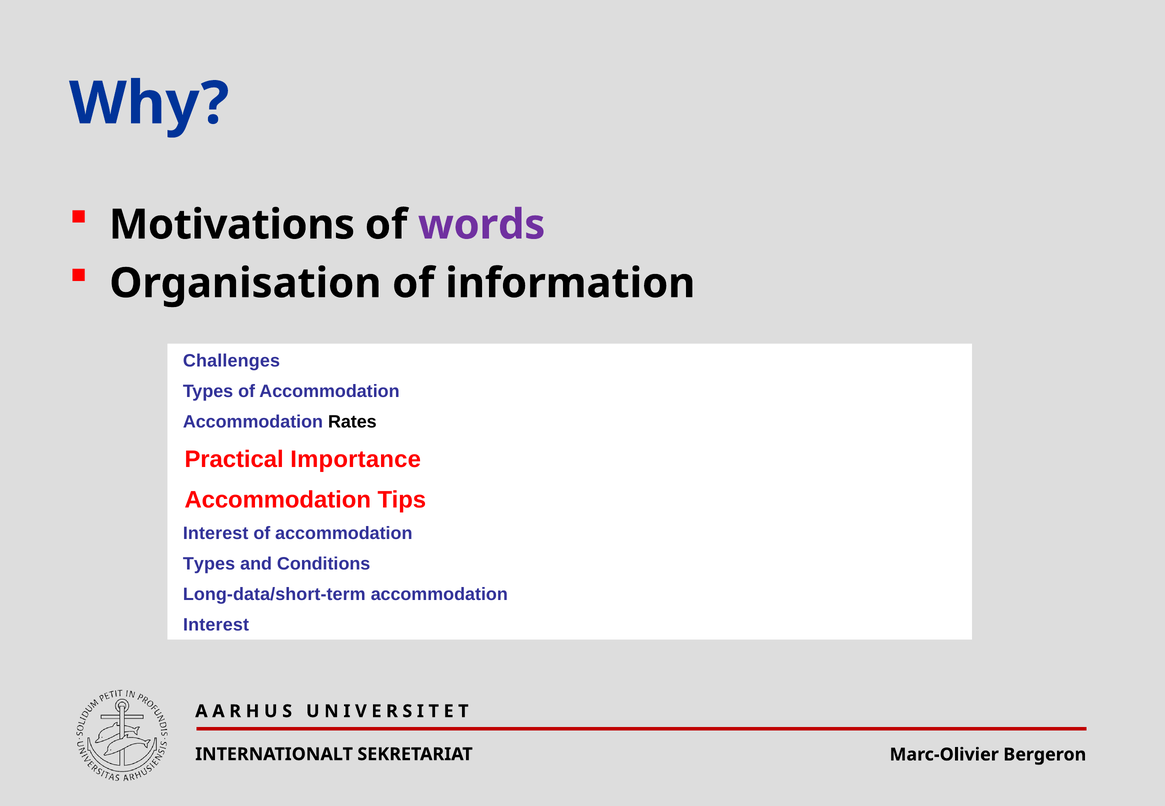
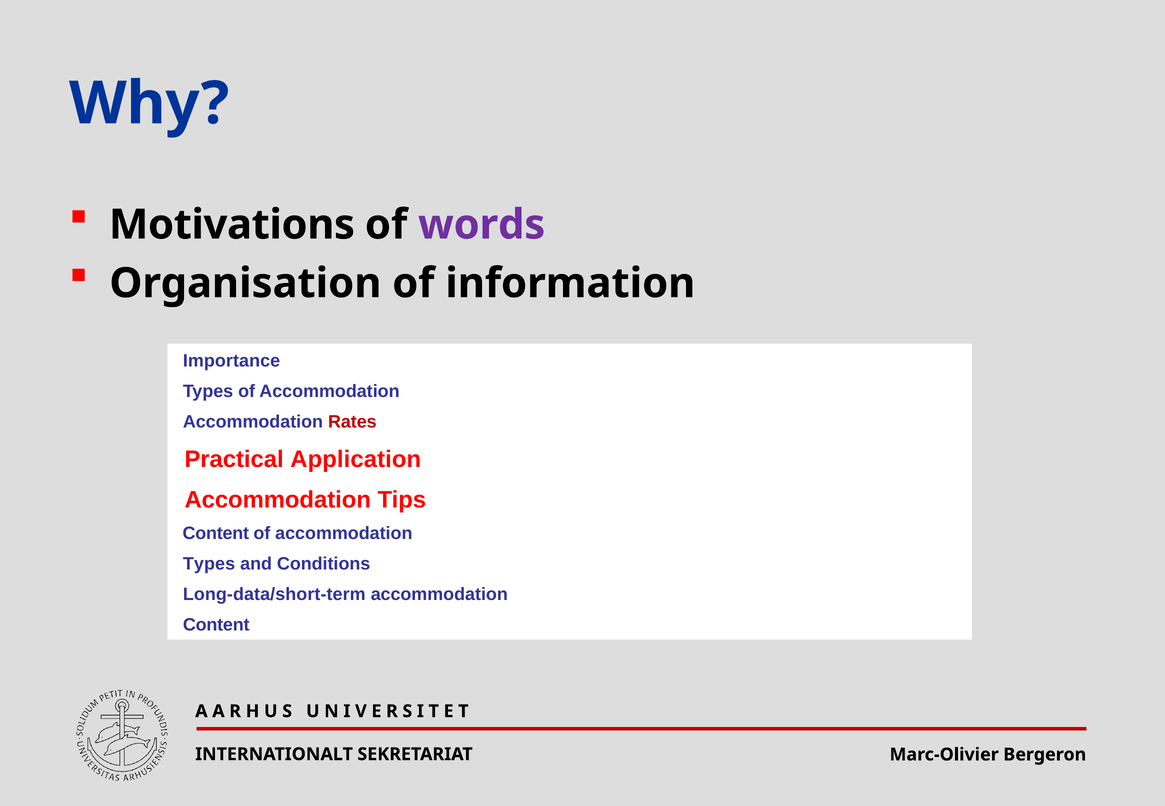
Challenges: Challenges -> Importance (232, 361)
Rates colour: black -> red (352, 422)
Importance: Importance -> Application (356, 460)
Interest: Interest -> Content (216, 534)
Interest: Interest -> Content (216, 625)
